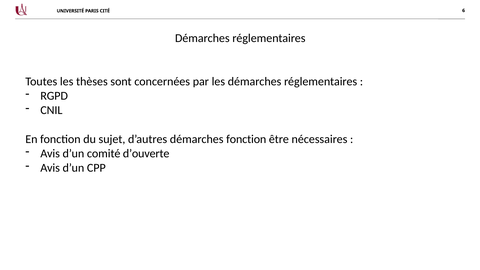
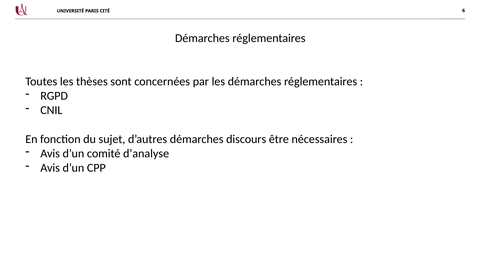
démarches fonction: fonction -> discours (246, 139)
d’ouverte: d’ouverte -> d’analyse (146, 153)
